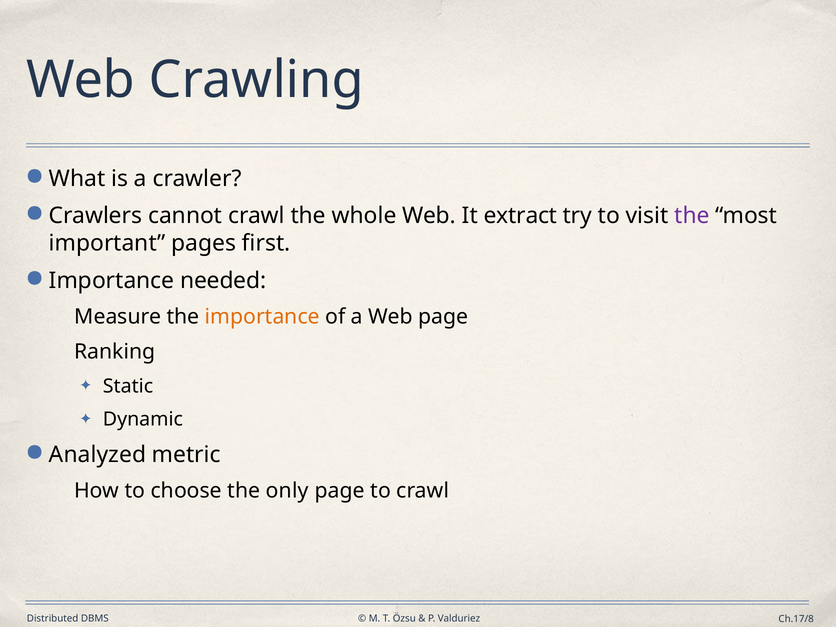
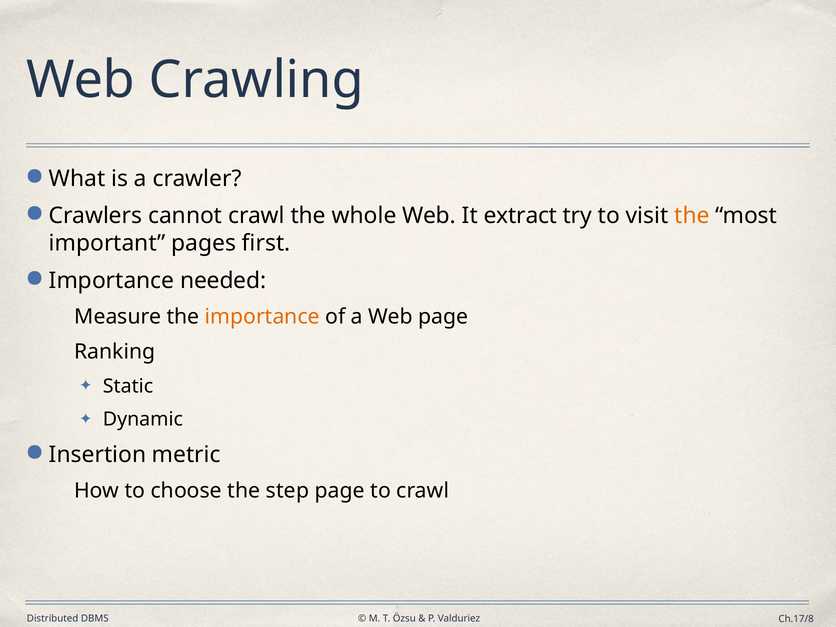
the colour: purple -> orange (692, 216)
Analyzed: Analyzed -> Insertion (98, 455)
only: only -> step (287, 491)
